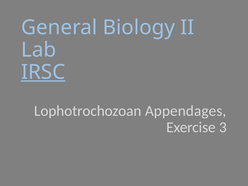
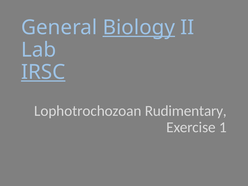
Biology underline: none -> present (139, 28)
Appendages: Appendages -> Rudimentary (186, 111)
3: 3 -> 1 (223, 127)
